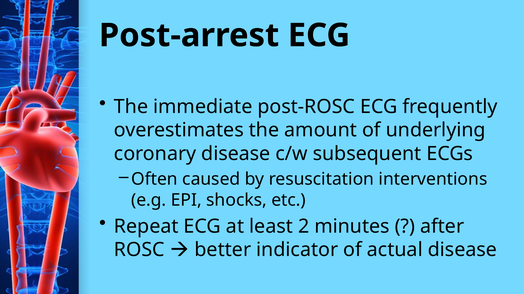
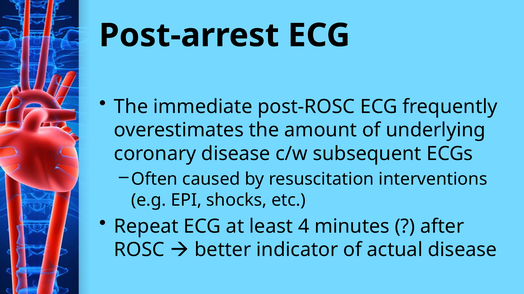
2: 2 -> 4 (304, 227)
